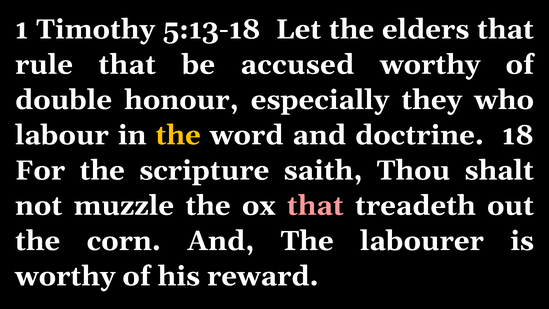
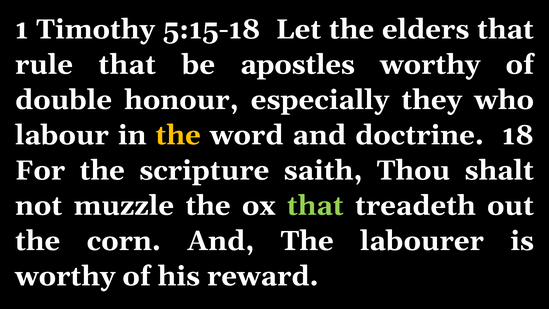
5:13-18: 5:13-18 -> 5:15-18 (212, 29)
accused: accused -> apostles (298, 65)
that colour: pink -> light green (315, 206)
